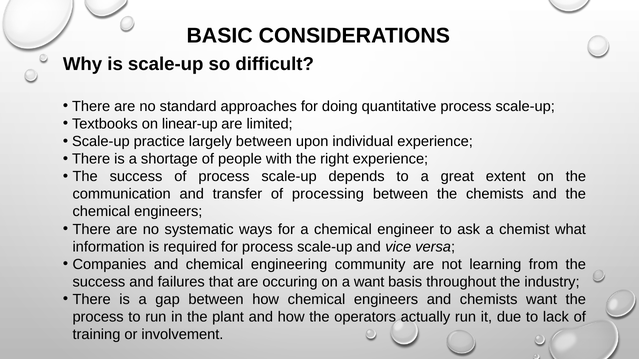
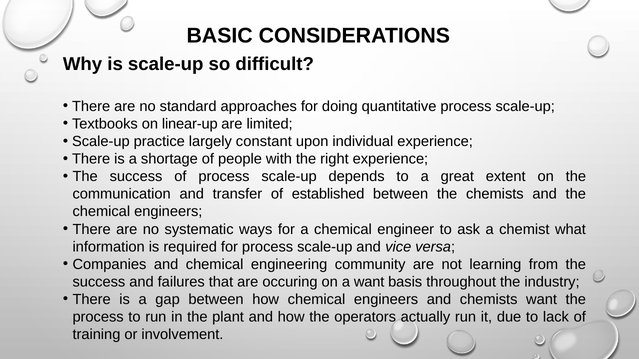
largely between: between -> constant (264, 142)
processing: processing -> established (328, 194)
